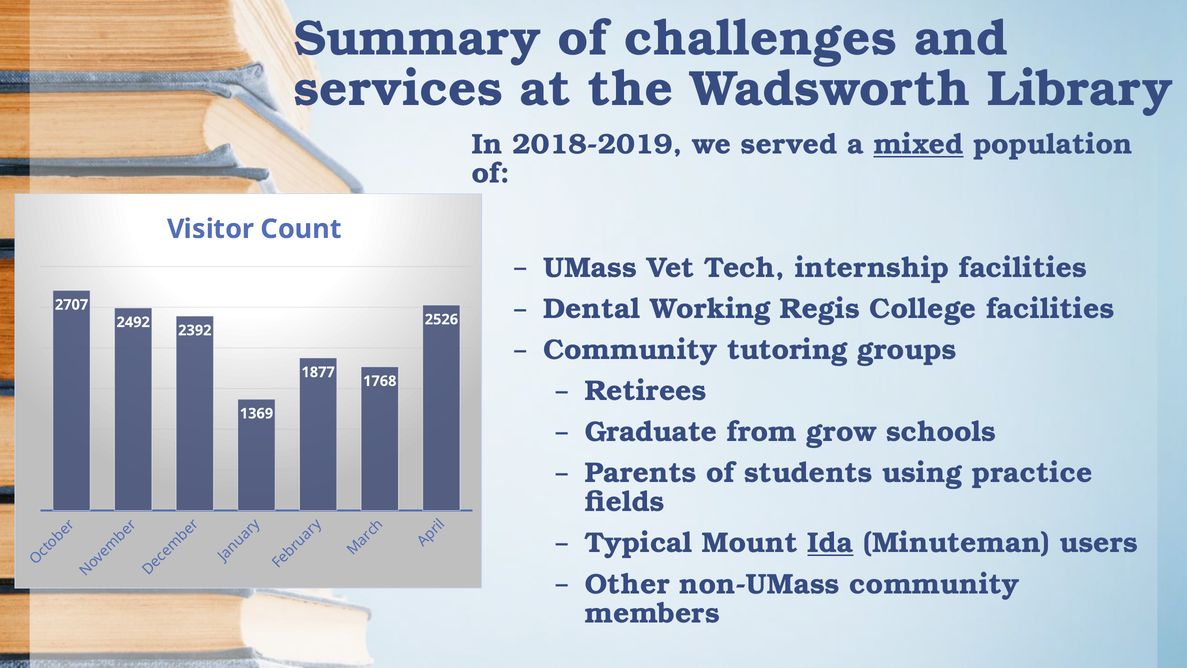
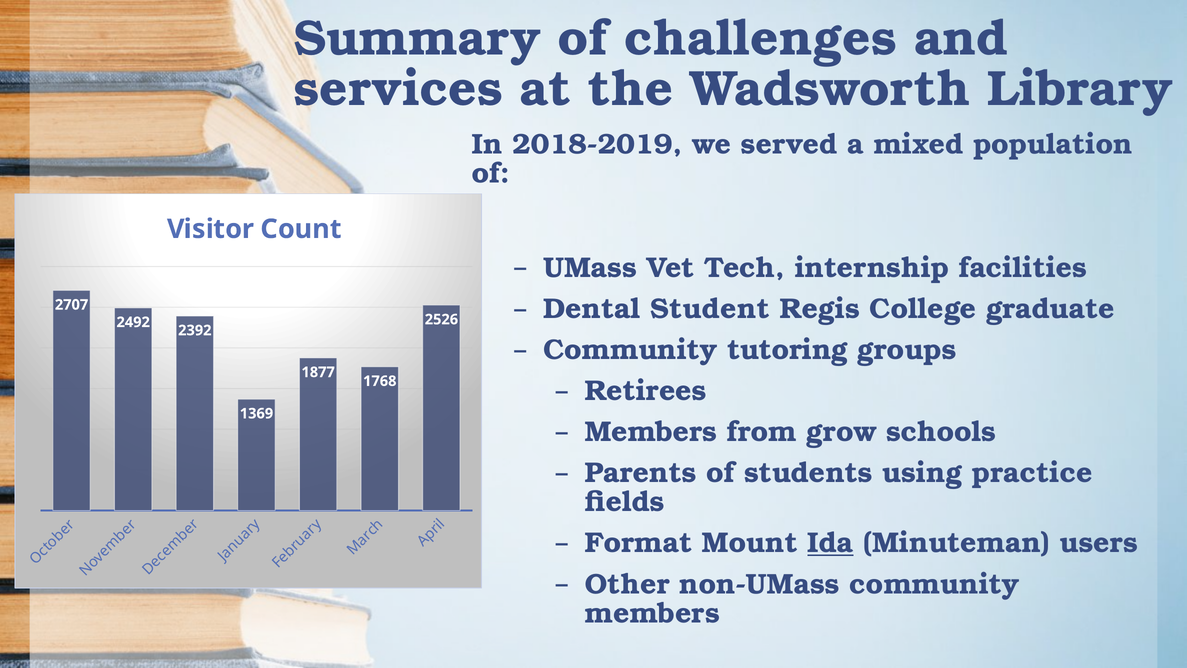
mixed underline: present -> none (919, 144)
Working: Working -> Student (710, 309)
College facilities: facilities -> graduate (1050, 309)
Graduate: Graduate -> Members (651, 432)
Typical: Typical -> Format (638, 543)
